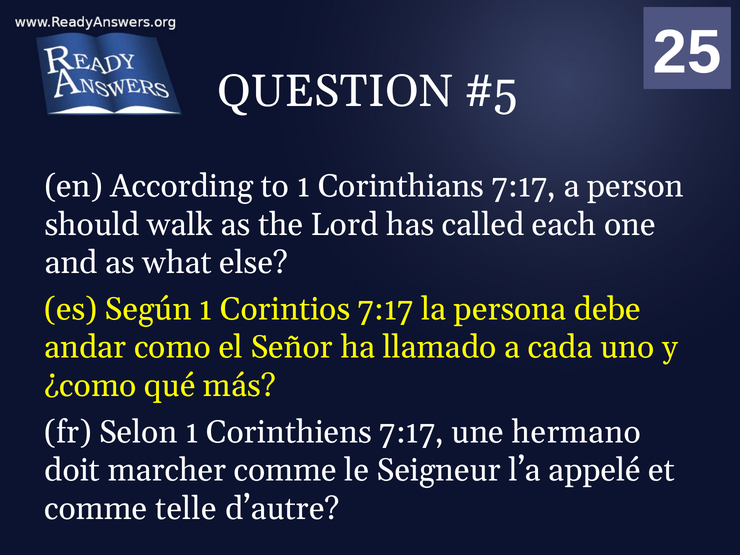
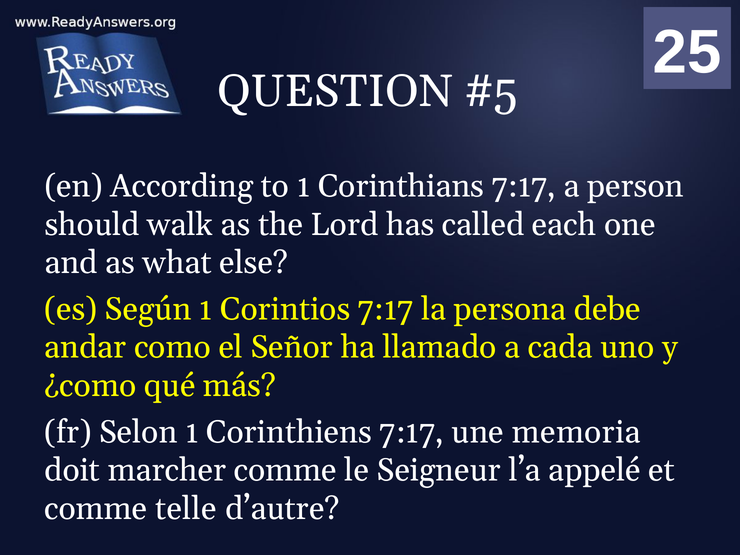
hermano: hermano -> memoria (576, 432)
